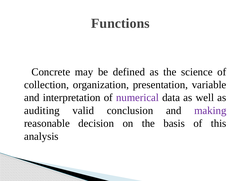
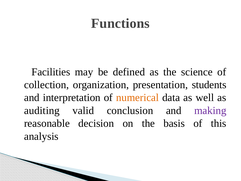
Concrete: Concrete -> Facilities (51, 72)
variable: variable -> students (209, 85)
numerical colour: purple -> orange (137, 98)
